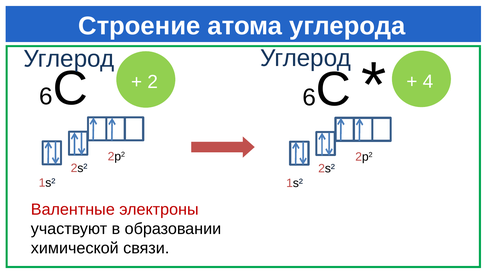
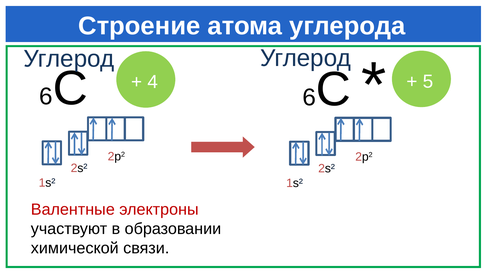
4: 4 -> 5 (428, 81)
2: 2 -> 4 (153, 82)
